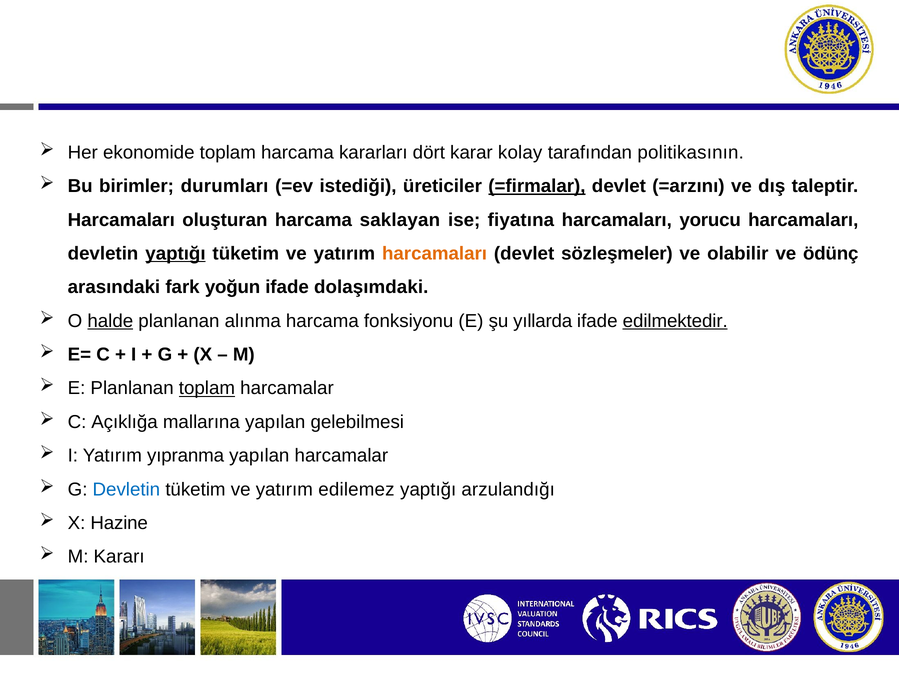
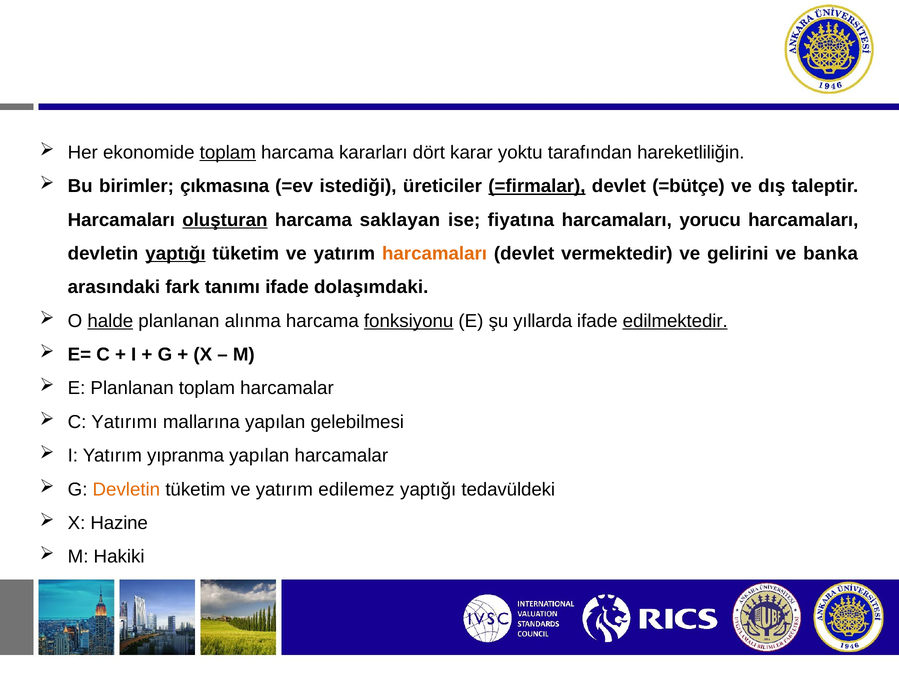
toplam underline: none -> present (228, 153)
kolay: kolay -> yoktu (520, 153)
politikasının: politikasının -> hareketliliğin (691, 153)
durumları: durumları -> çıkmasına (225, 186)
=arzını: =arzını -> =bütçe (689, 186)
oluşturan underline: none -> present (225, 220)
sözleşmeler: sözleşmeler -> vermektedir (617, 254)
olabilir: olabilir -> gelirini (738, 254)
ödünç: ödünç -> banka (831, 254)
yoğun: yoğun -> tanımı (232, 287)
fonksiyonu underline: none -> present (409, 321)
toplam underline: present -> none (207, 388)
Açıklığa: Açıklığa -> Yatırımı (124, 422)
Devletin colour: blue -> orange (126, 490)
arzulandığı: arzulandığı -> tedavüldeki (508, 490)
Kararı: Kararı -> Hakiki (119, 557)
